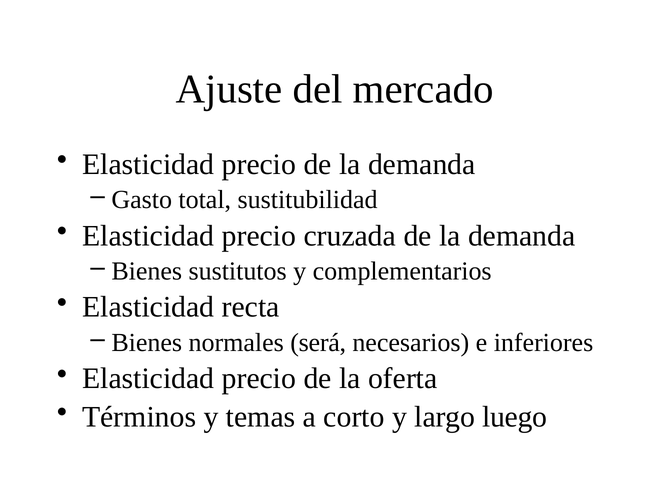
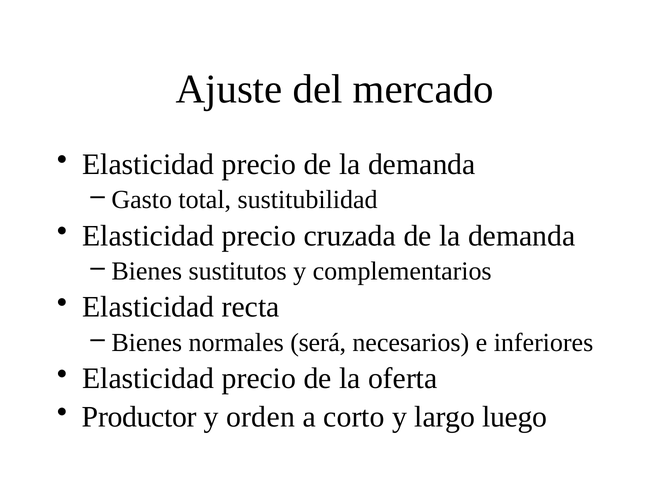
Términos: Términos -> Productor (139, 417)
temas: temas -> orden (261, 417)
